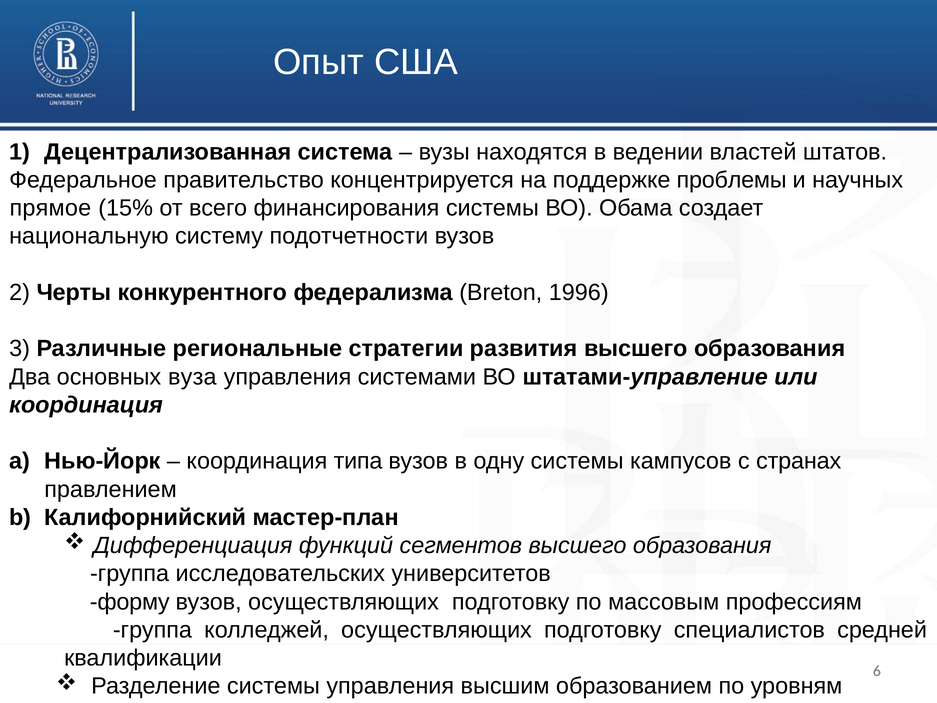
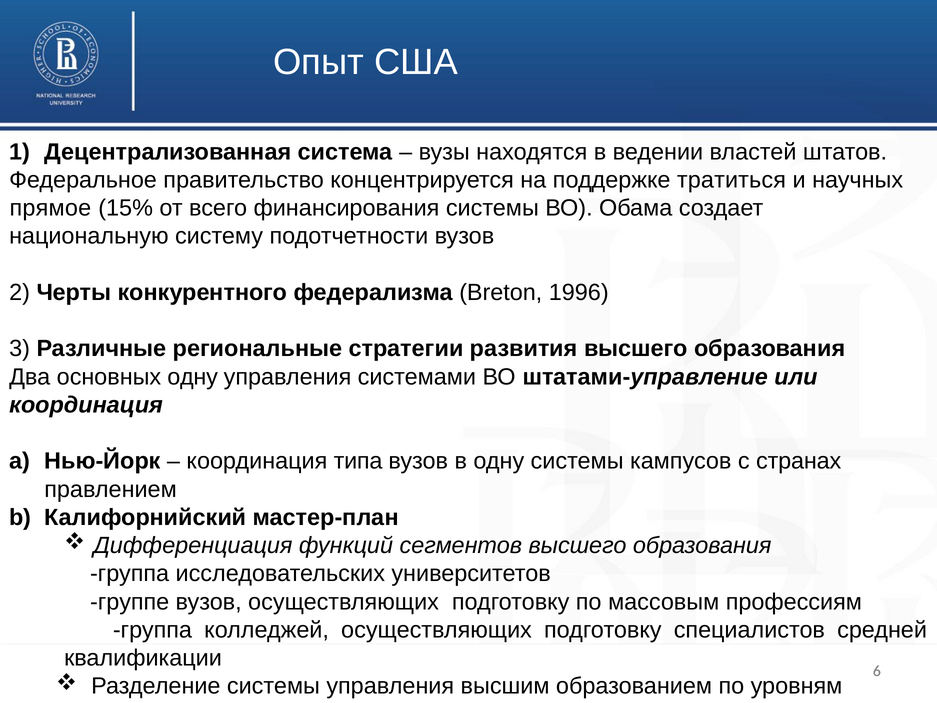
проблемы: проблемы -> тратиться (731, 180)
основных вуза: вуза -> одну (193, 377)
форму: форму -> группе (130, 602)
